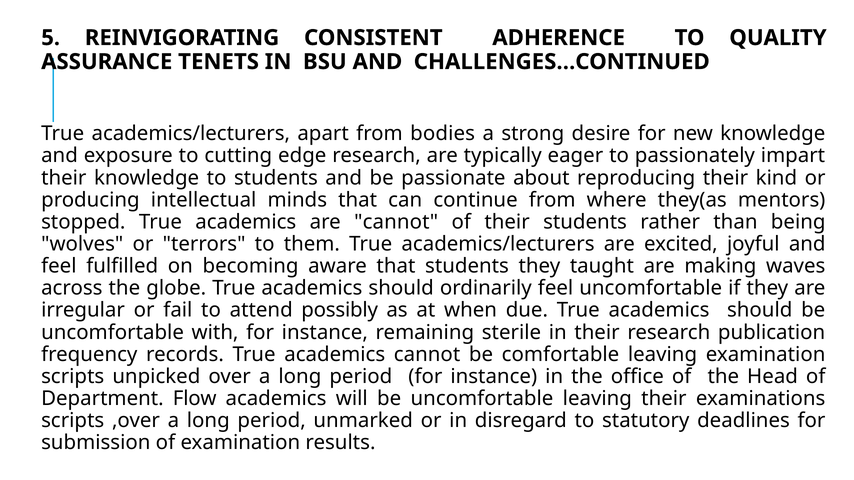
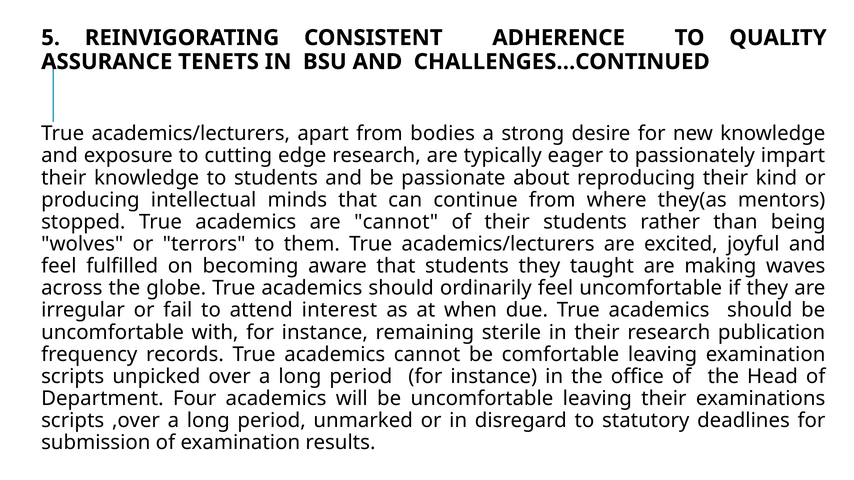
possibly: possibly -> interest (339, 310)
Flow: Flow -> Four (195, 399)
